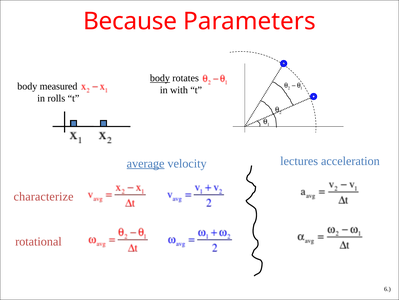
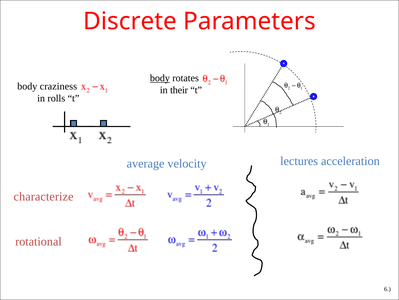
Because: Because -> Discrete (130, 21)
measured: measured -> craziness (58, 86)
with: with -> their (179, 90)
average underline: present -> none (146, 163)
